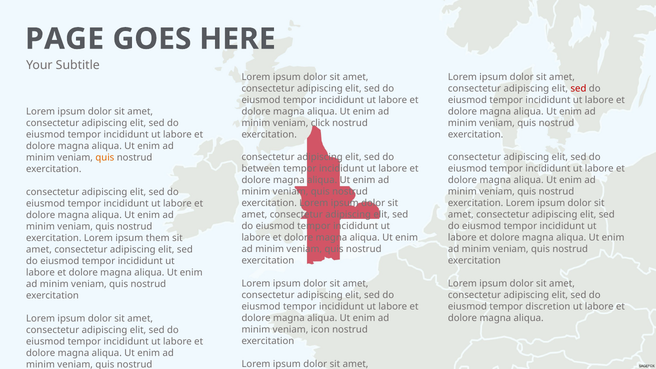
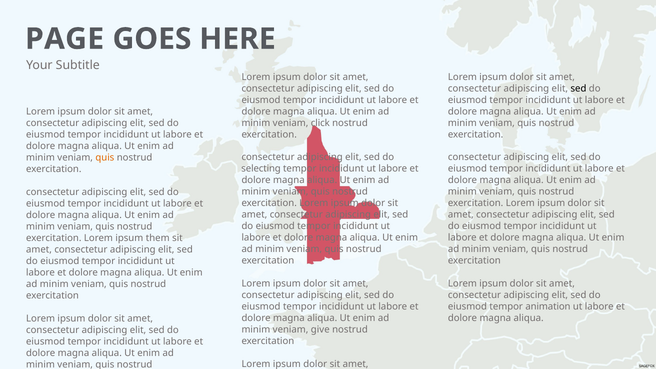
sed colour: red -> black (578, 88)
between: between -> selecting (261, 169)
discretion: discretion -> animation (548, 307)
icon: icon -> give (320, 330)
